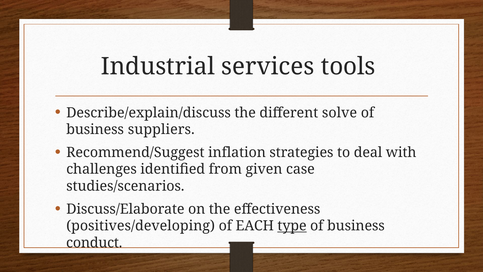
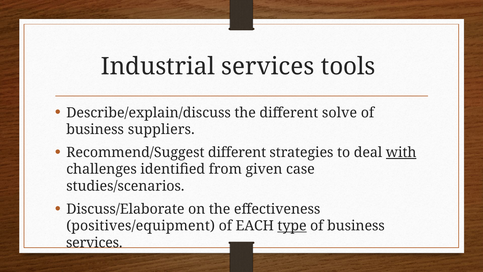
Recommend/Suggest inflation: inflation -> different (237, 152)
with underline: none -> present (401, 152)
positives/developing: positives/developing -> positives/equipment (141, 226)
conduct: conduct -> services (94, 243)
